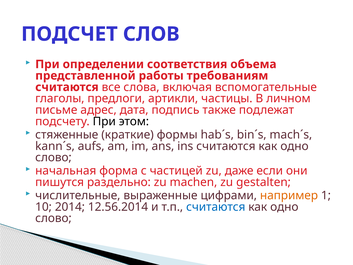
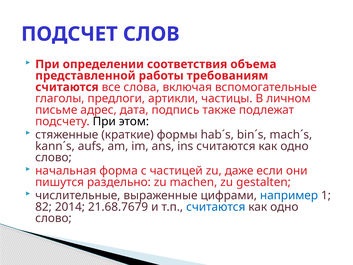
например colour: orange -> blue (289, 195)
10: 10 -> 82 (44, 207)
12.56.2014: 12.56.2014 -> 21.68.7679 (118, 207)
